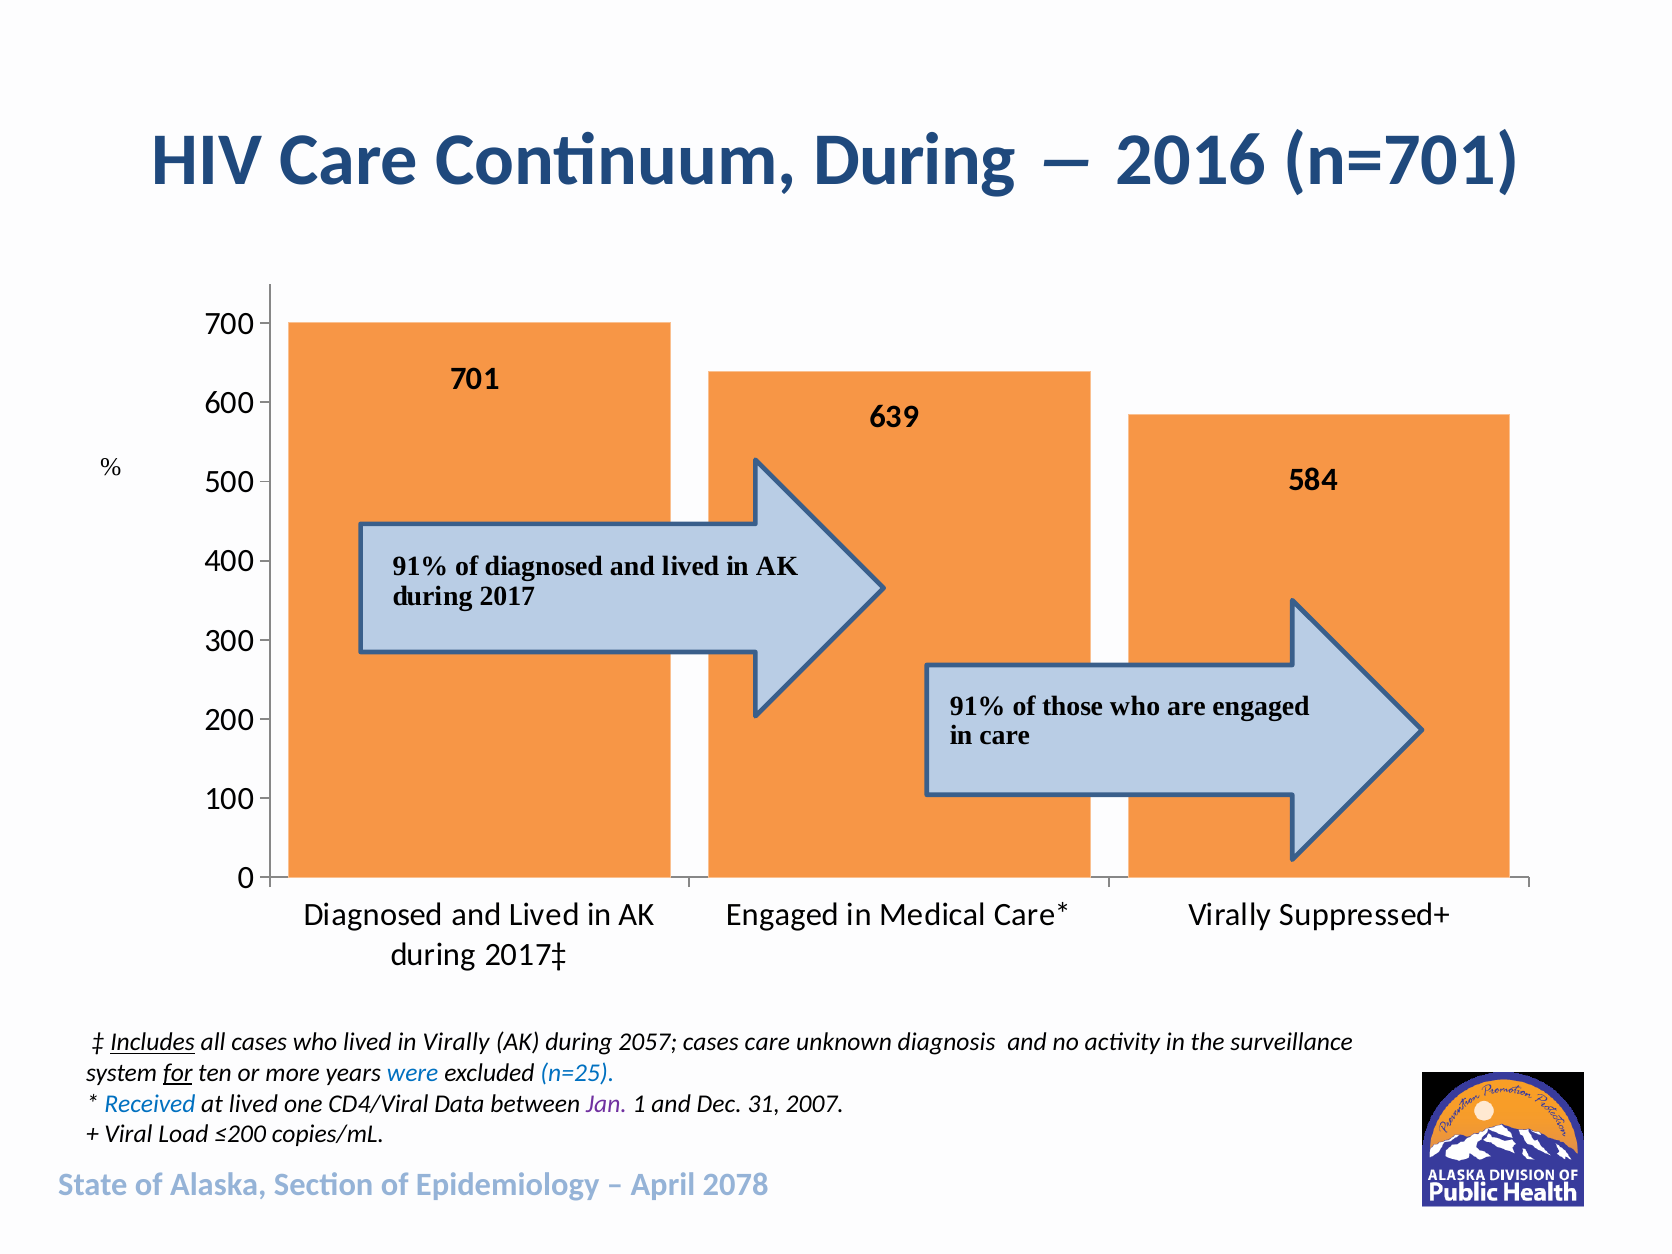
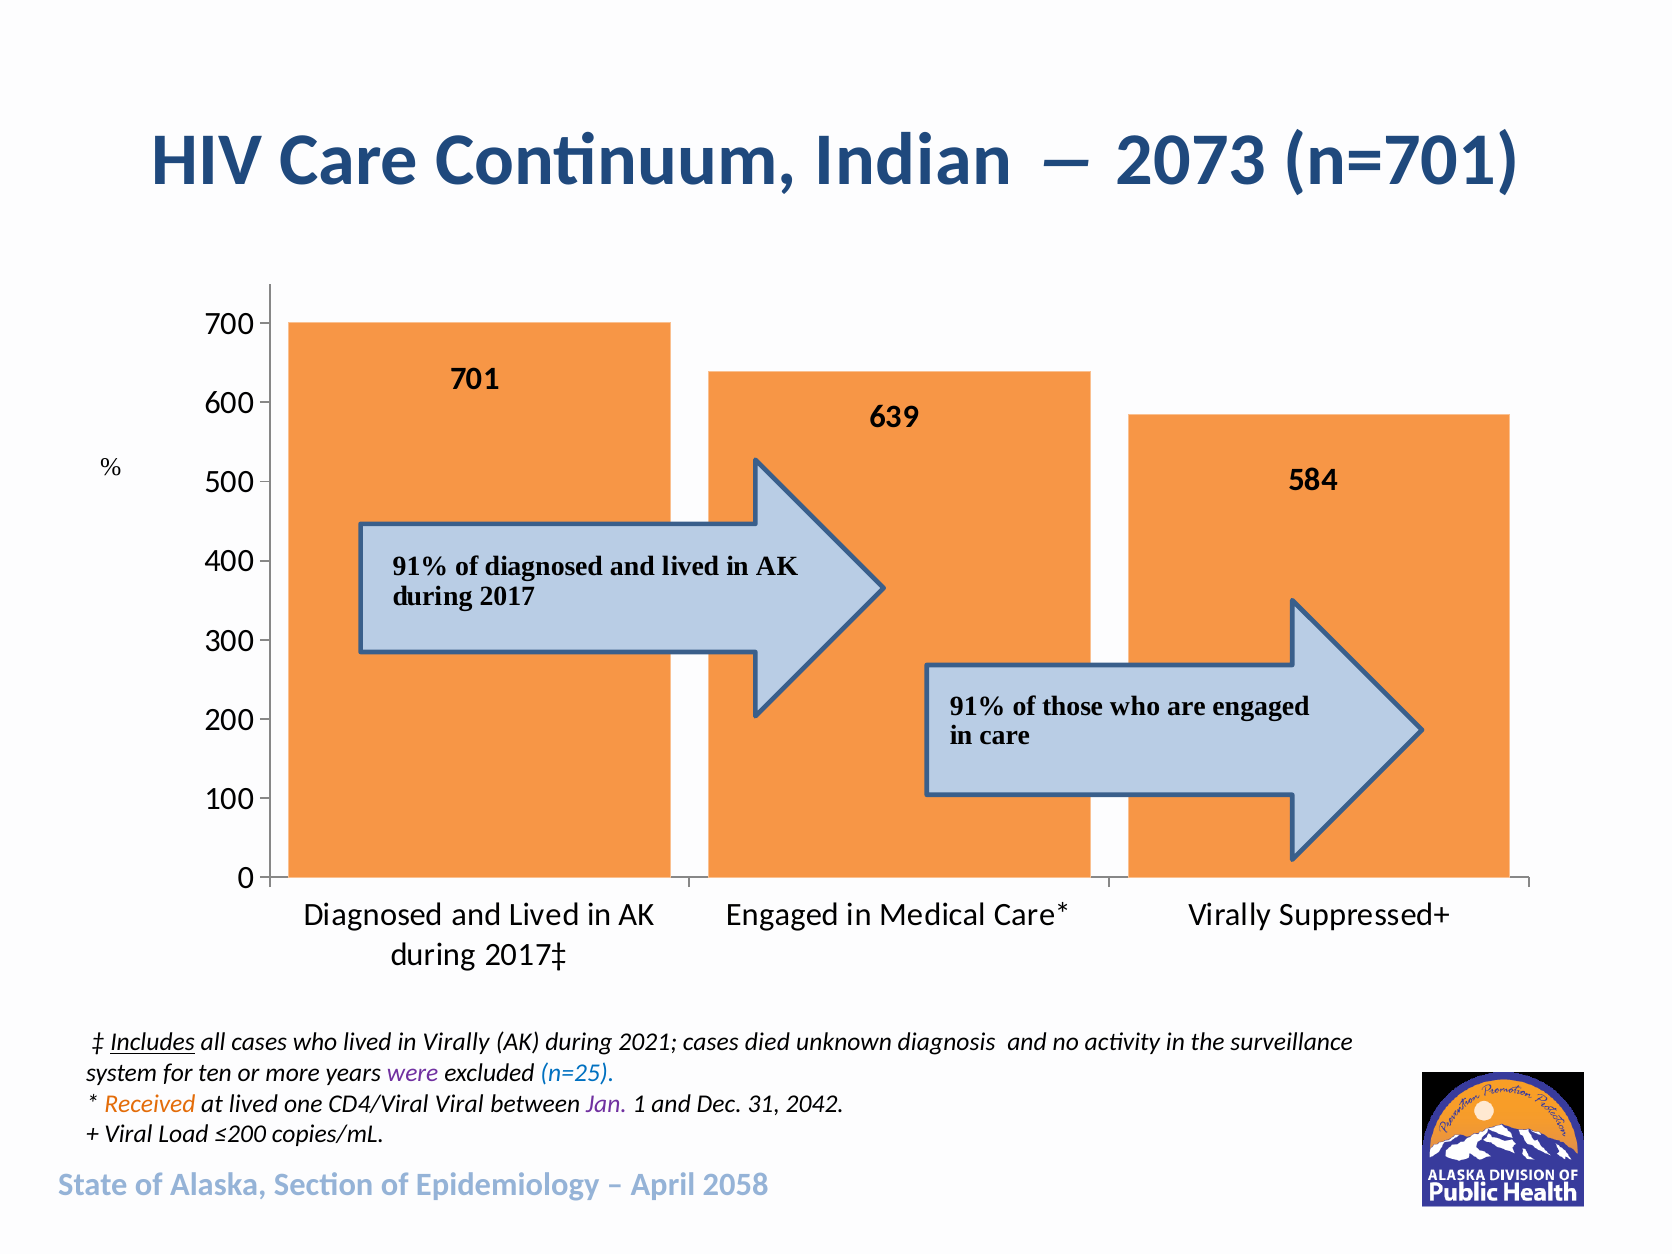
Continuum During: During -> Indian (914, 160)
2016: 2016 -> 2073 (1191, 160)
2057: 2057 -> 2021 (648, 1042)
cases care: care -> died (767, 1042)
for underline: present -> none (178, 1073)
were colour: blue -> purple (413, 1073)
Received colour: blue -> orange (150, 1104)
CD4/Viral Data: Data -> Viral (459, 1104)
2007: 2007 -> 2042 (815, 1104)
2078: 2078 -> 2058 (736, 1185)
